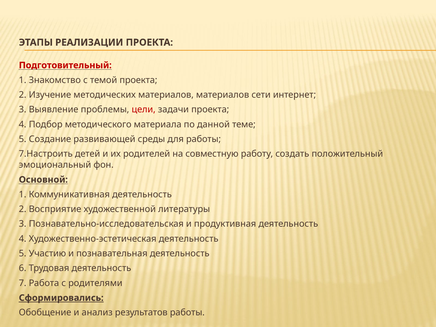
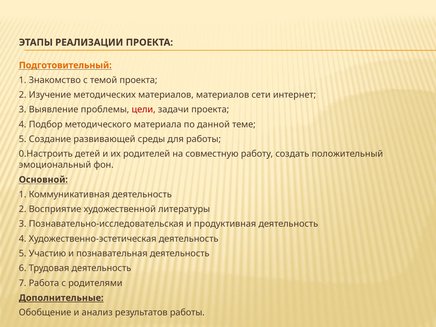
Подготовительный colour: red -> orange (65, 65)
7.Настроить: 7.Настроить -> 0.Настроить (46, 154)
Сформировались: Сформировались -> Дополнительные (61, 298)
